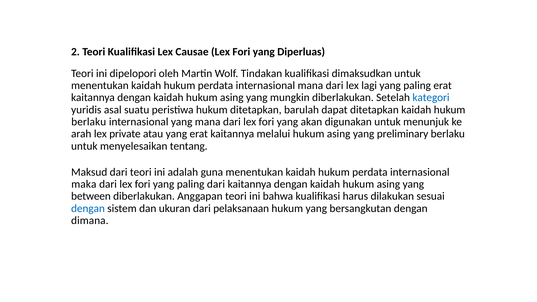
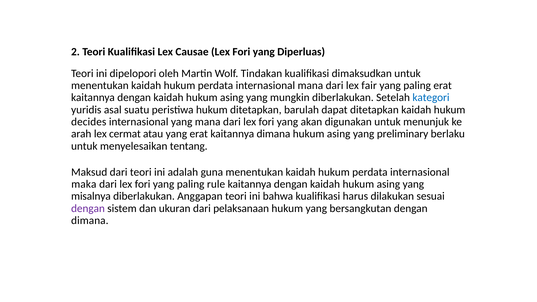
lagi: lagi -> fair (369, 86)
berlaku: berlaku -> decides (89, 122)
private: private -> cermat (125, 134)
kaitannya melalui: melalui -> dimana (273, 134)
paling dari: dari -> rule (216, 184)
between: between -> misalnya (91, 196)
dengan colour: blue -> purple (88, 208)
